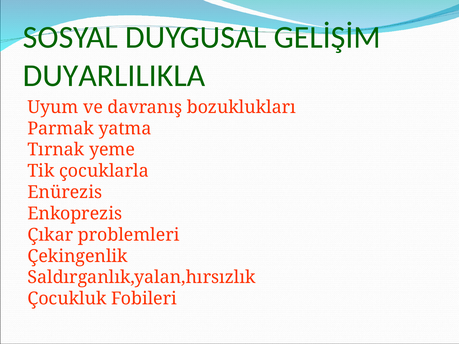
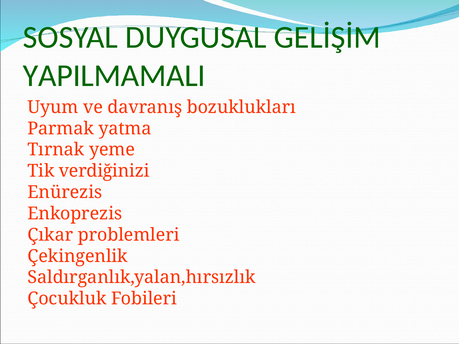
DUYARLILIKLA: DUYARLILIKLA -> YAPILMAMALI (114, 76)
çocuklarla: çocuklarla -> verdiğinizi (104, 171)
